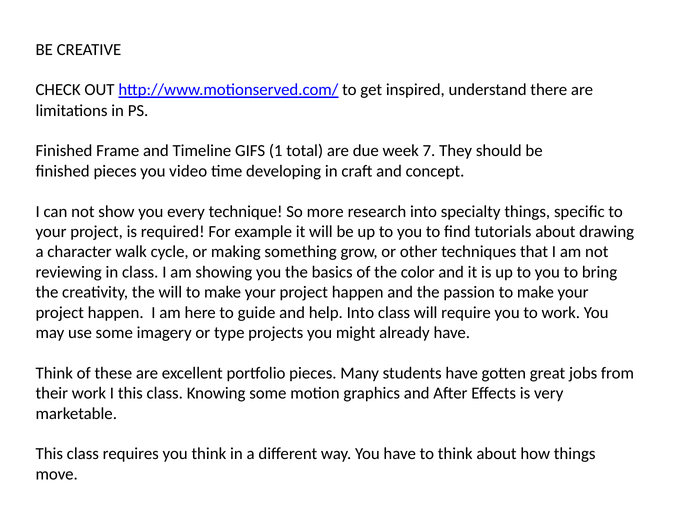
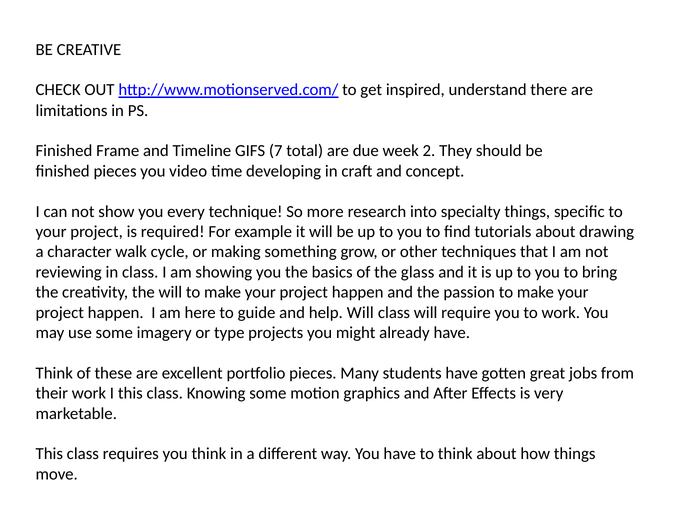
1: 1 -> 7 (276, 151)
7: 7 -> 2 (429, 151)
color: color -> glass (418, 272)
help Into: Into -> Will (360, 312)
